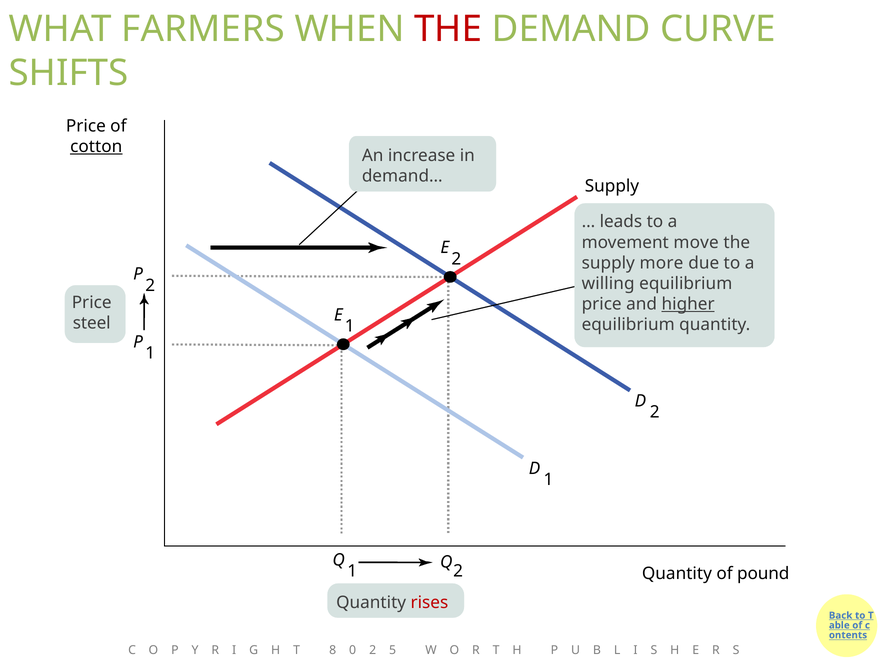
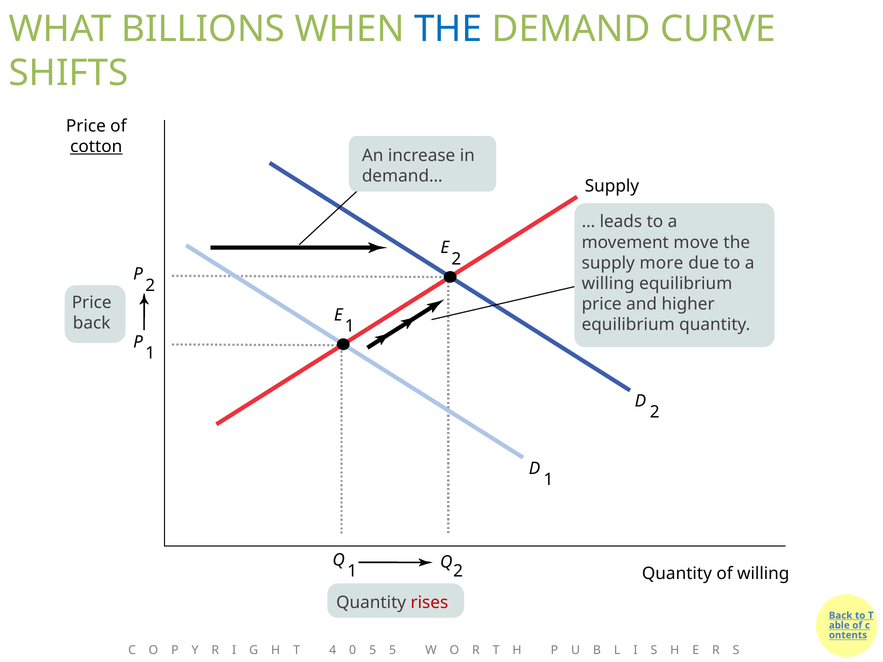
FARMERS: FARMERS -> BILLIONS (203, 29)
THE colour: red -> blue (448, 29)
higher underline: present -> none (688, 304)
steel: steel -> back (92, 323)
of pound: pound -> willing (763, 574)
8: 8 -> 4 (333, 650)
2: 2 -> 5 (373, 650)
